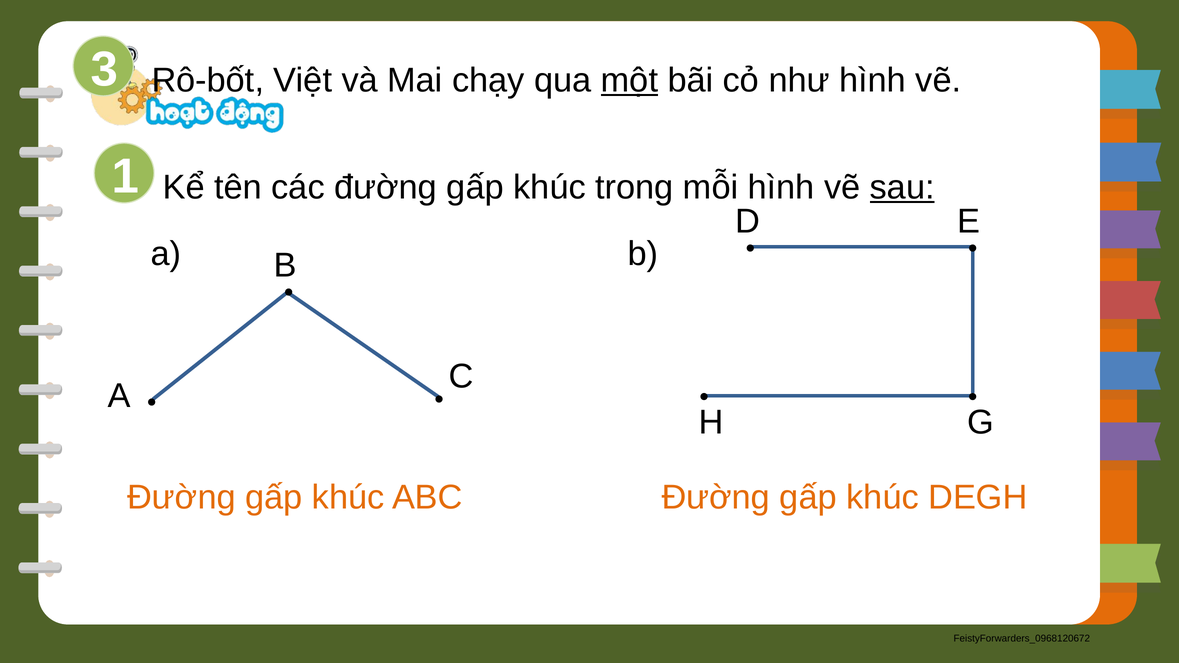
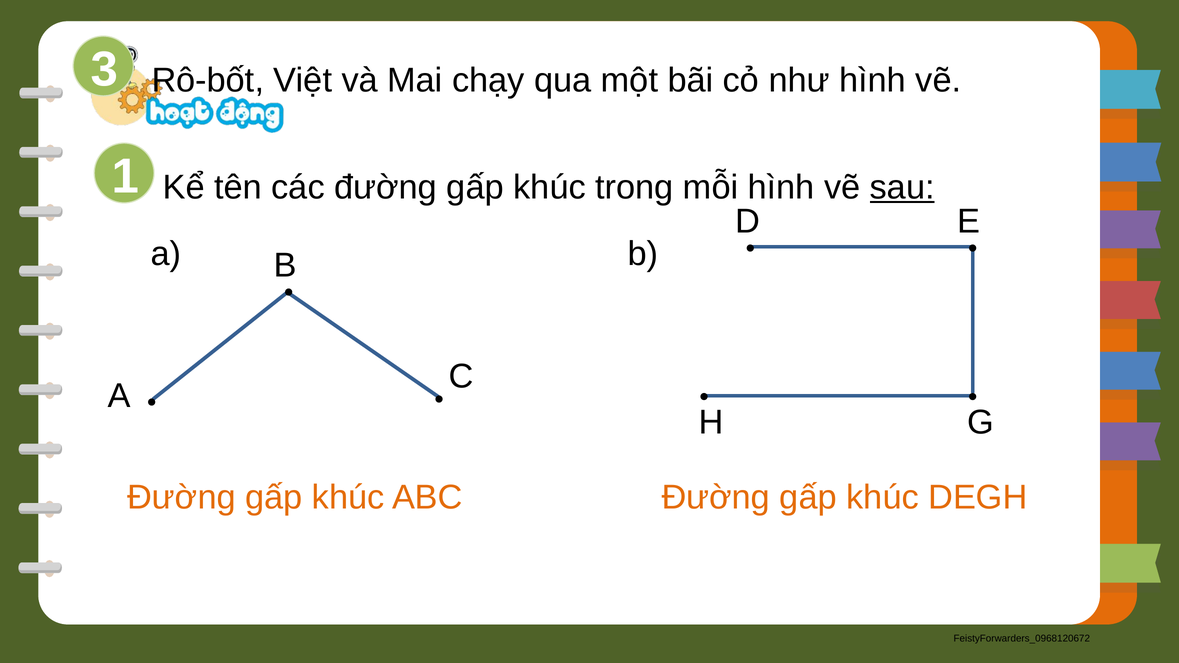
một underline: present -> none (629, 80)
